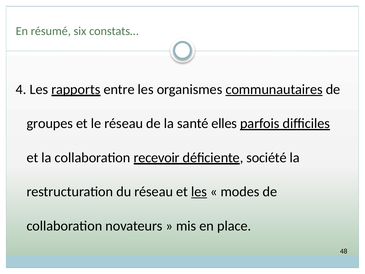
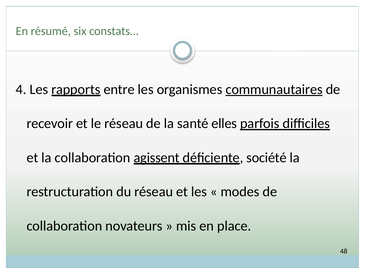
groupes: groupes -> recevoir (50, 123)
recevoir: recevoir -> agissent (157, 158)
les underline: present -> none (199, 192)
